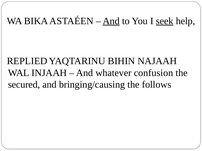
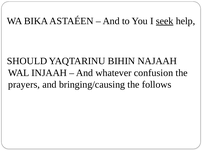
And underline: present -> none (111, 21)
REPLIED: REPLIED -> SHOULD (27, 61)
secured: secured -> prayers (24, 85)
